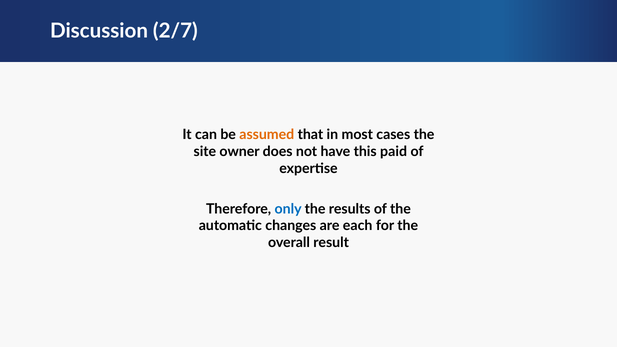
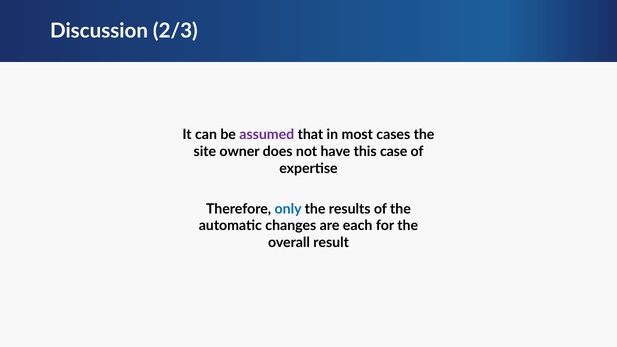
2/7: 2/7 -> 2/3 (175, 31)
assumed colour: orange -> purple (267, 135)
paid: paid -> case (394, 152)
